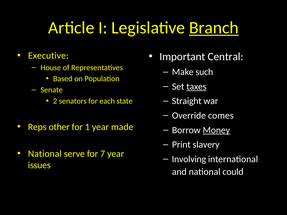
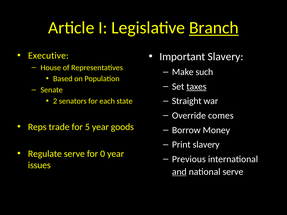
Important Central: Central -> Slavery (226, 57)
other: other -> trade (59, 127)
1: 1 -> 5 (87, 127)
made: made -> goods (122, 127)
Money underline: present -> none (216, 130)
National: National -> Regulate (45, 154)
7: 7 -> 0 (103, 154)
Involving: Involving -> Previous (189, 159)
and underline: none -> present (179, 172)
national could: could -> serve (233, 172)
